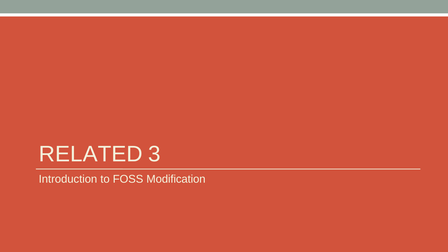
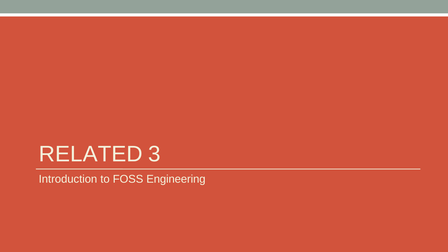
Modification: Modification -> Engineering (176, 179)
